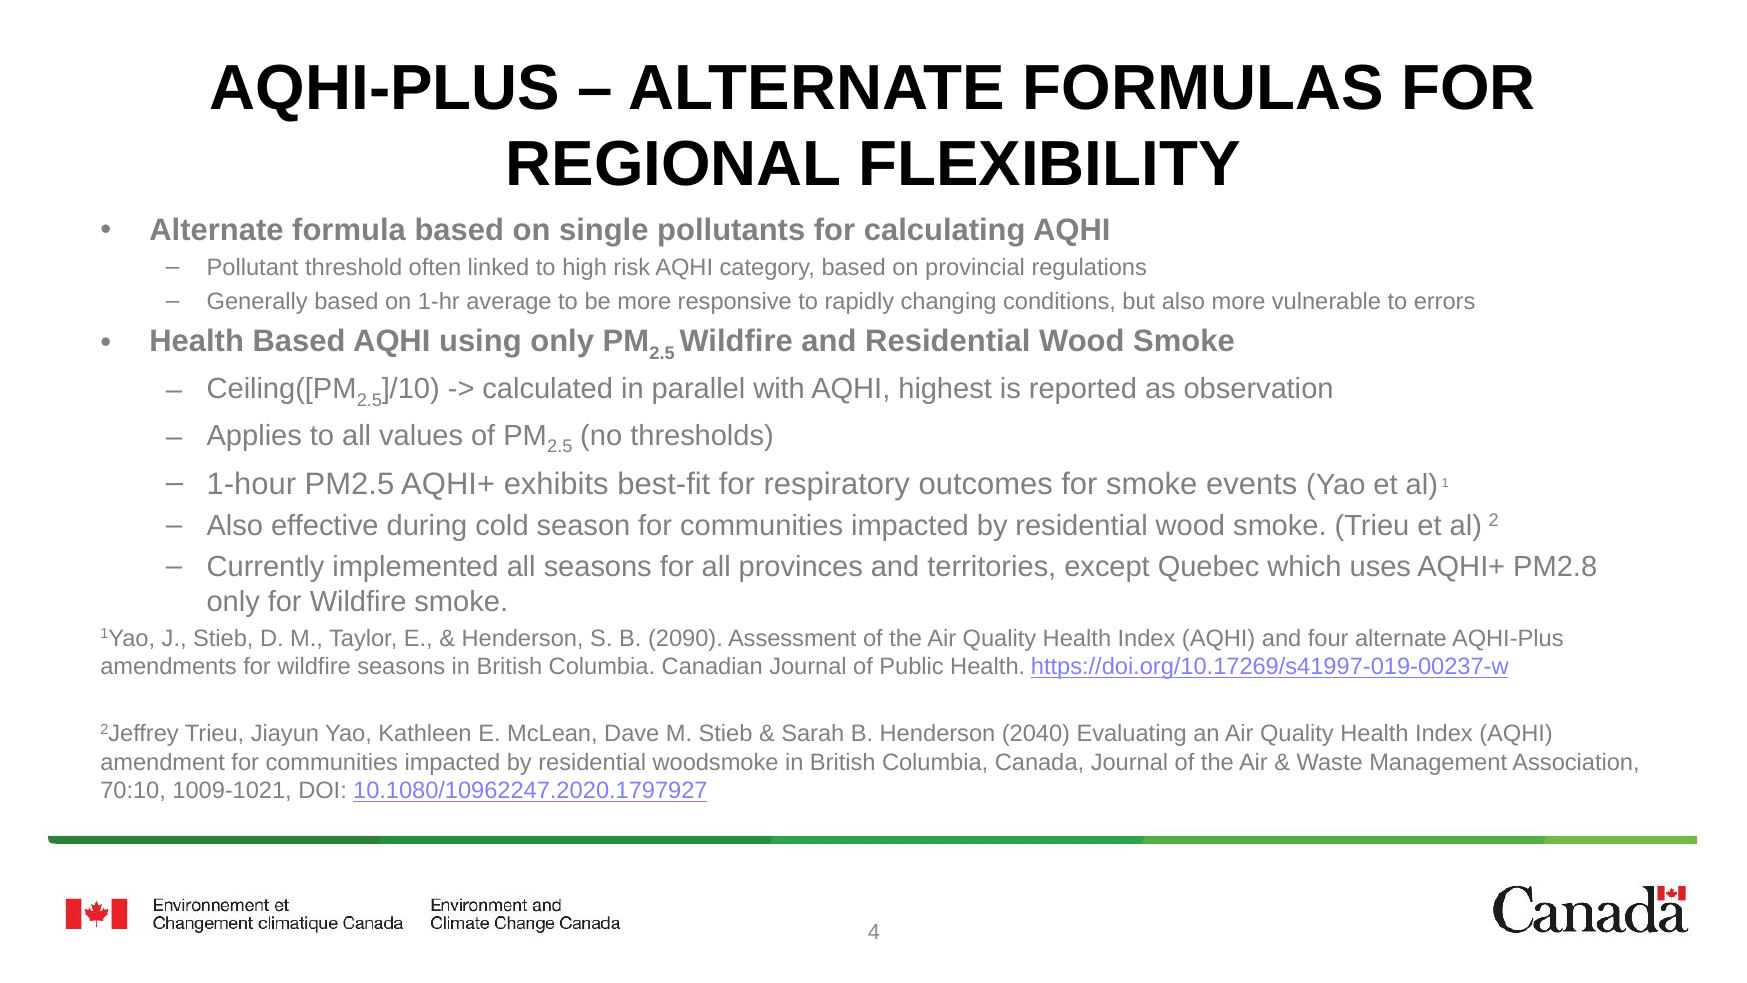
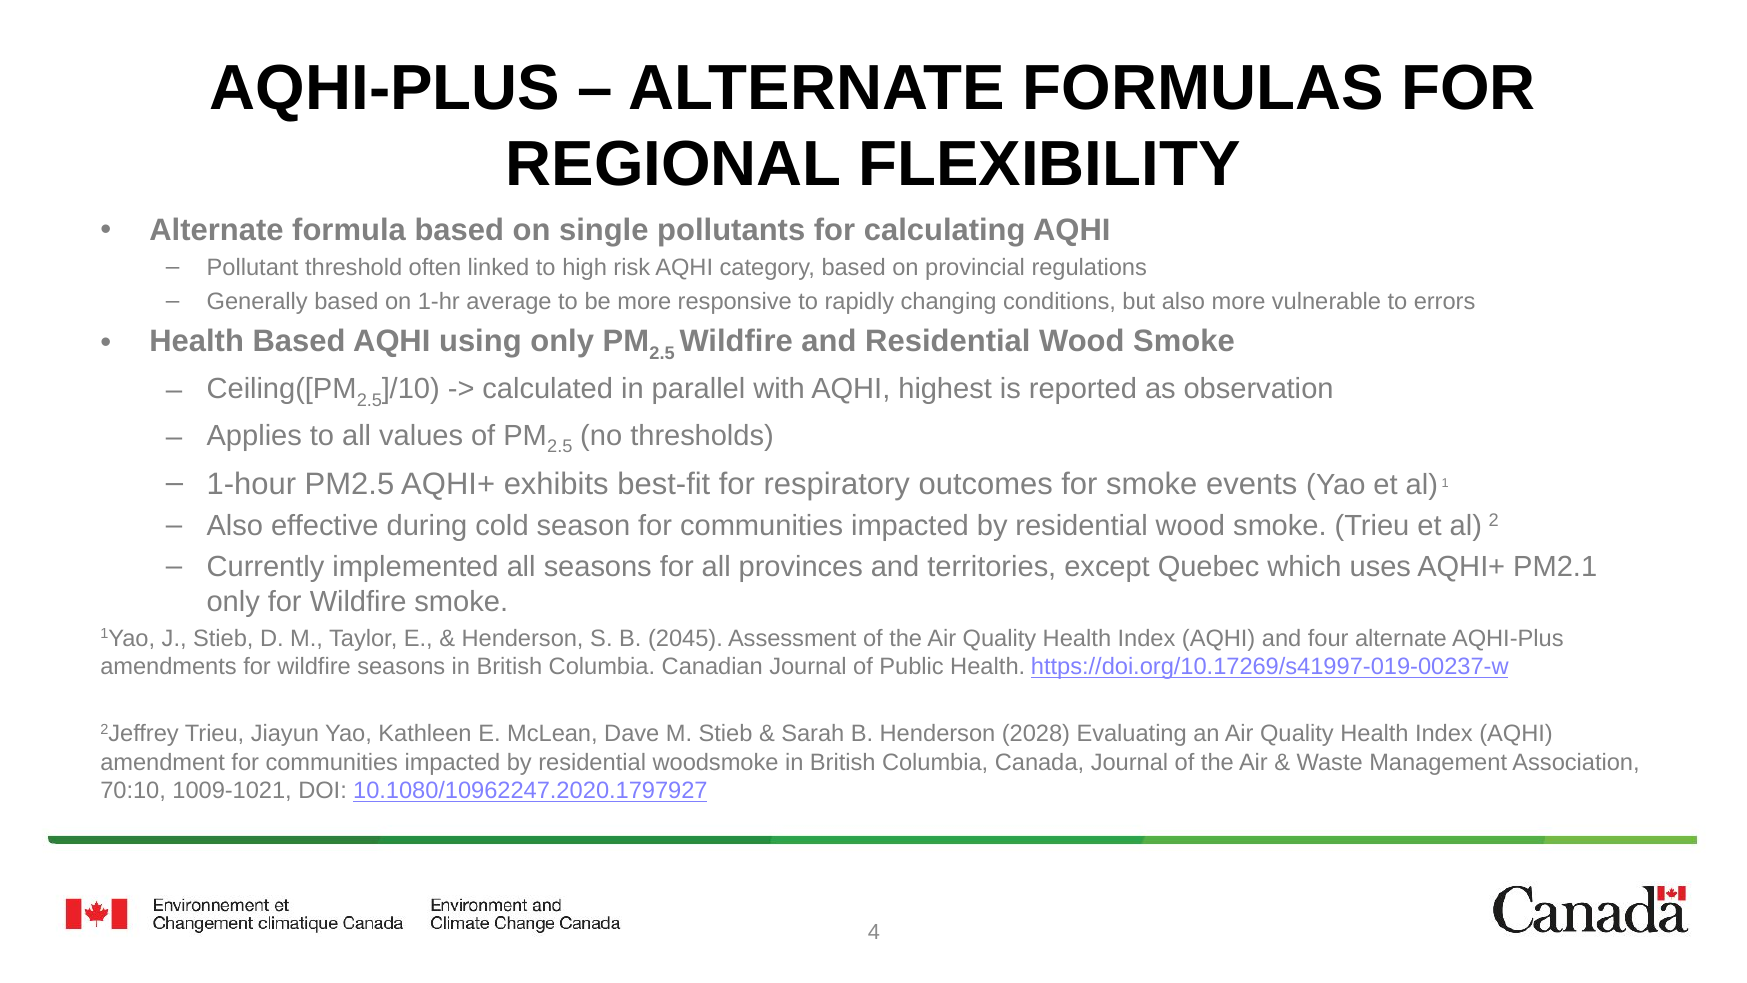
PM2.8: PM2.8 -> PM2.1 (1555, 567)
2090: 2090 -> 2045 (685, 638)
2040: 2040 -> 2028 (1036, 734)
